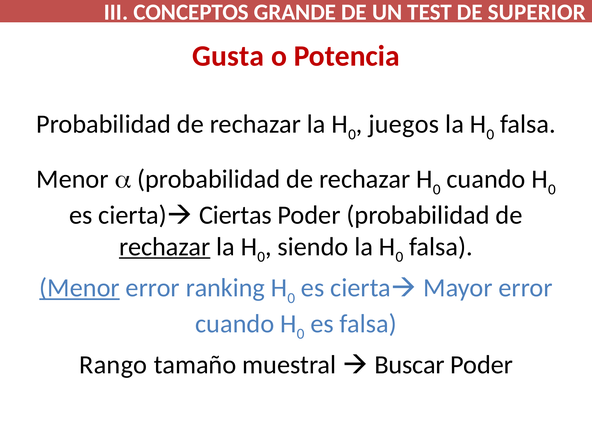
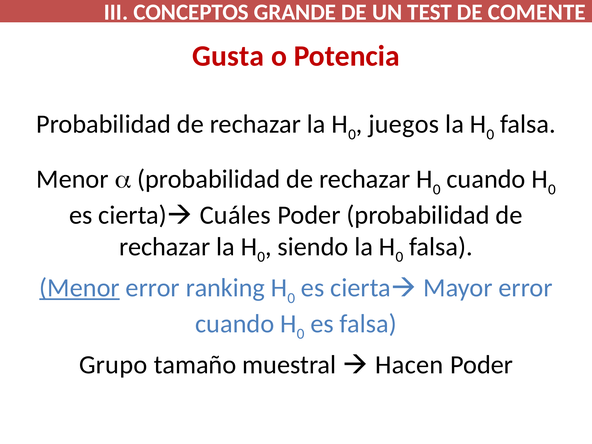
SUPERIOR: SUPERIOR -> COMENTE (537, 12)
Ciertas: Ciertas -> Cuáles (235, 215)
rechazar underline: present -> none (165, 247)
Rango: Rango -> Grupo (113, 365)
Buscar: Buscar -> Hacen (409, 365)
